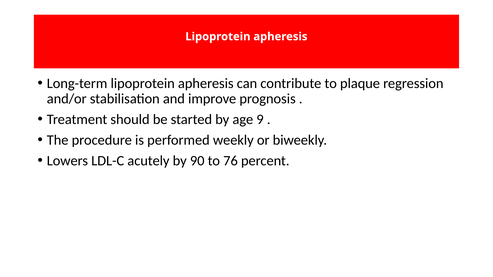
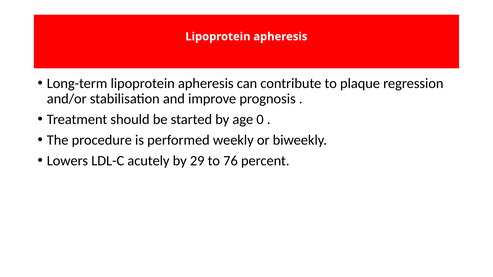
9: 9 -> 0 (260, 120)
90: 90 -> 29 (197, 161)
